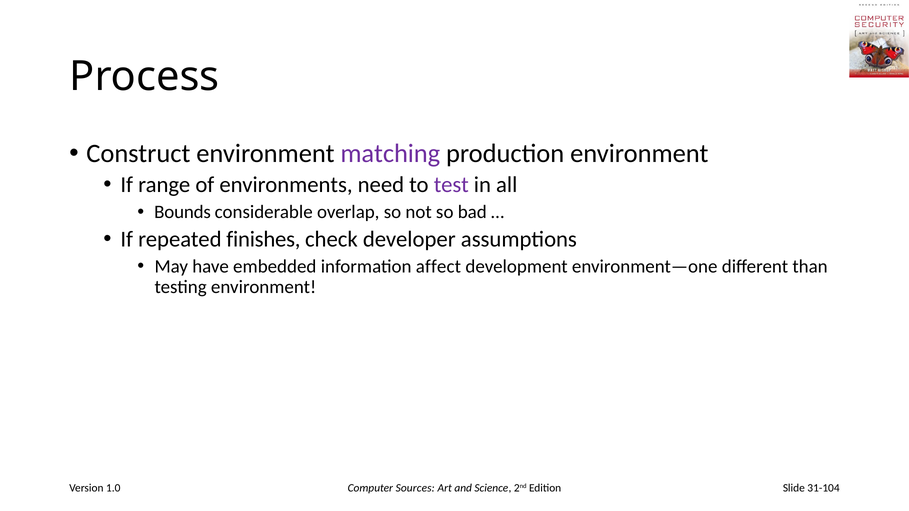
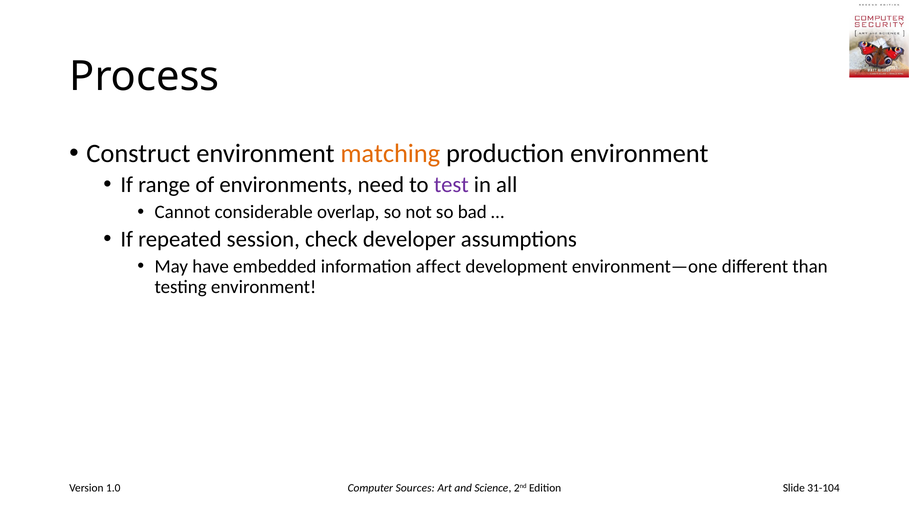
matching colour: purple -> orange (390, 154)
Bounds: Bounds -> Cannot (182, 212)
finishes: finishes -> session (263, 239)
